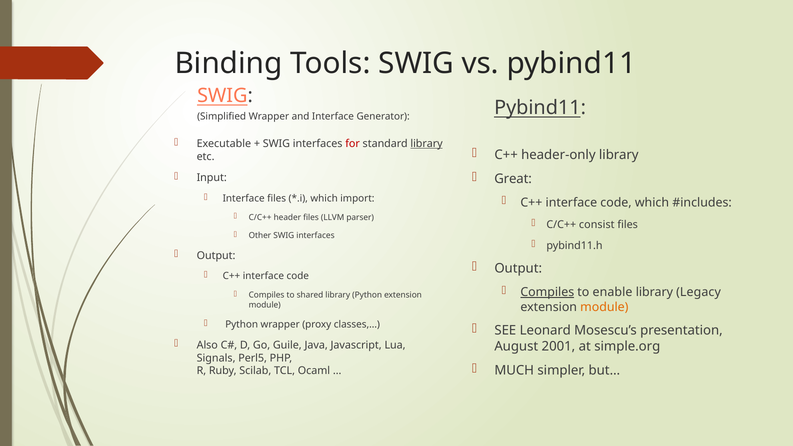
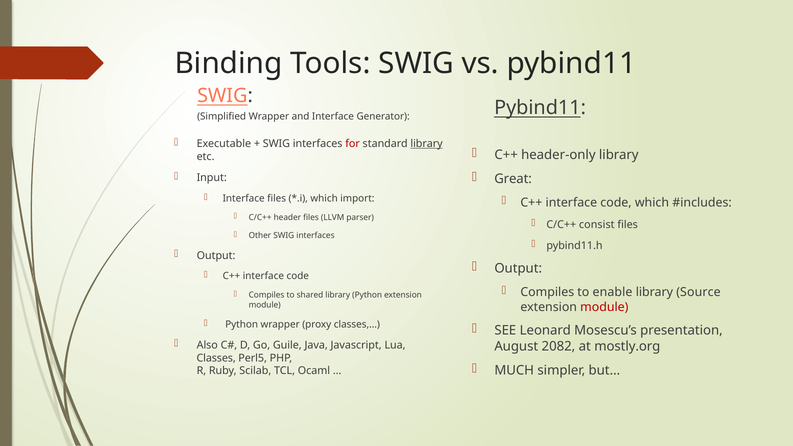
Compiles underline: present -> none (547, 292)
Legacy: Legacy -> Source (698, 292)
module colour: orange -> red (604, 307)
2001: 2001 -> 2082 (558, 347)
simple.org: simple.org -> mostly.org (627, 347)
Signals: Signals -> Classes (216, 358)
